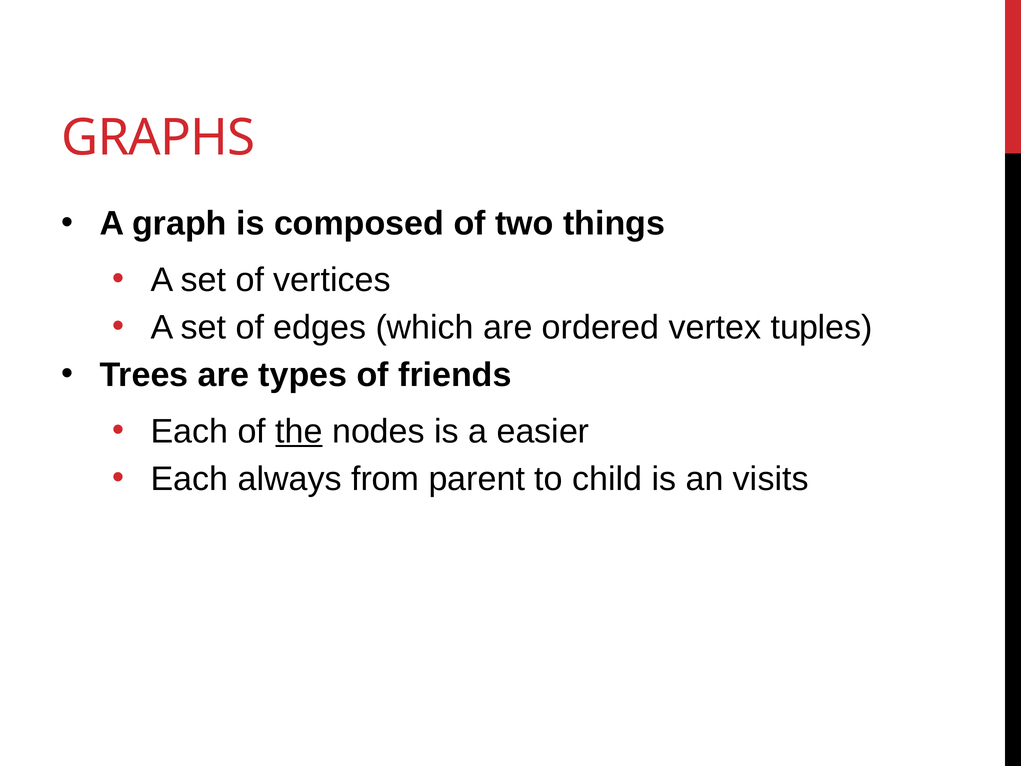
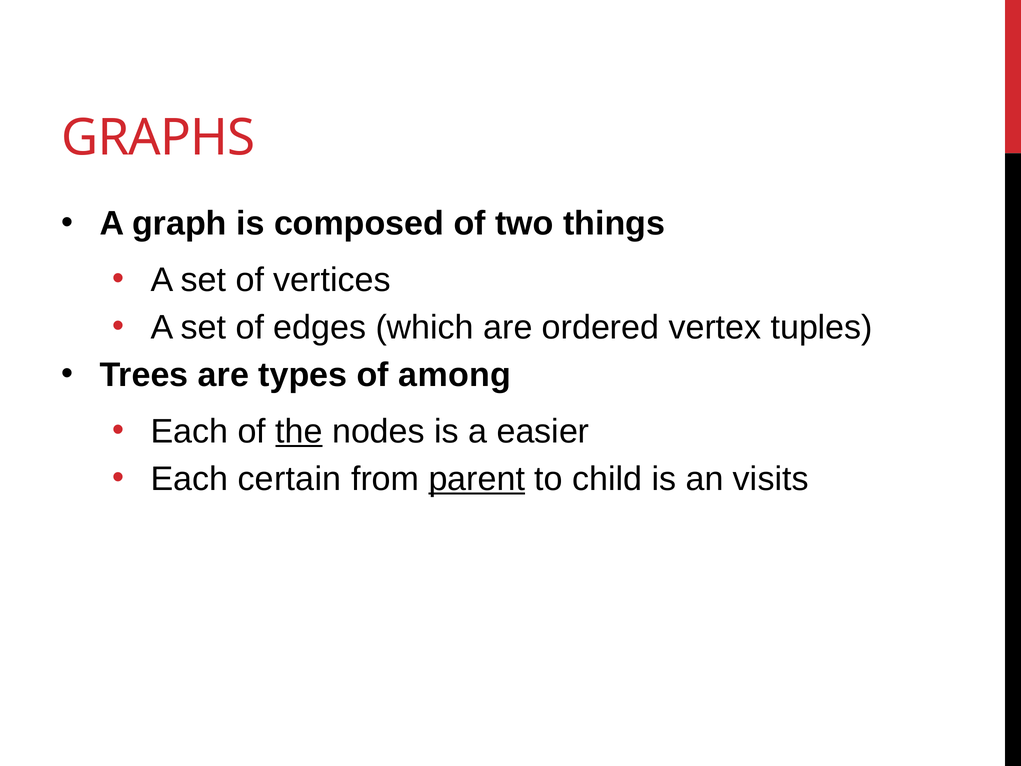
friends: friends -> among (455, 375)
always: always -> certain (289, 479)
parent underline: none -> present (477, 479)
